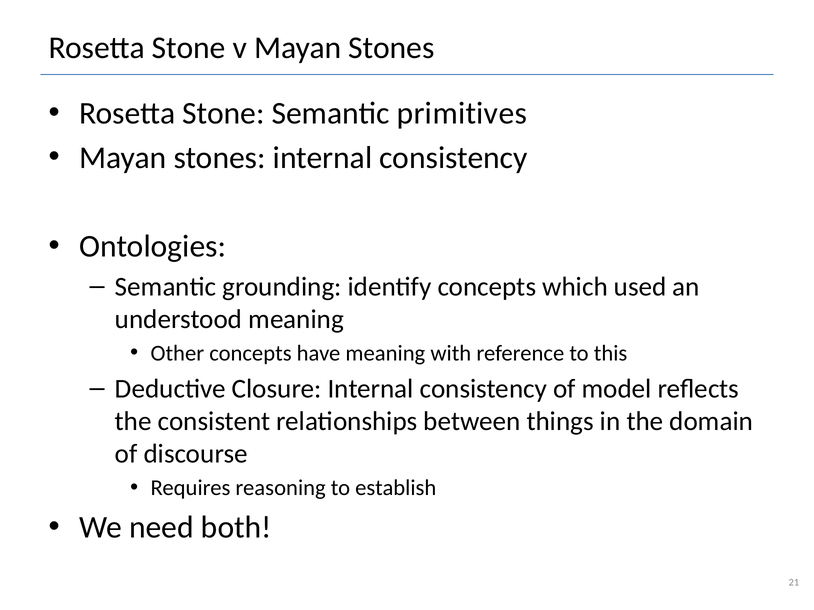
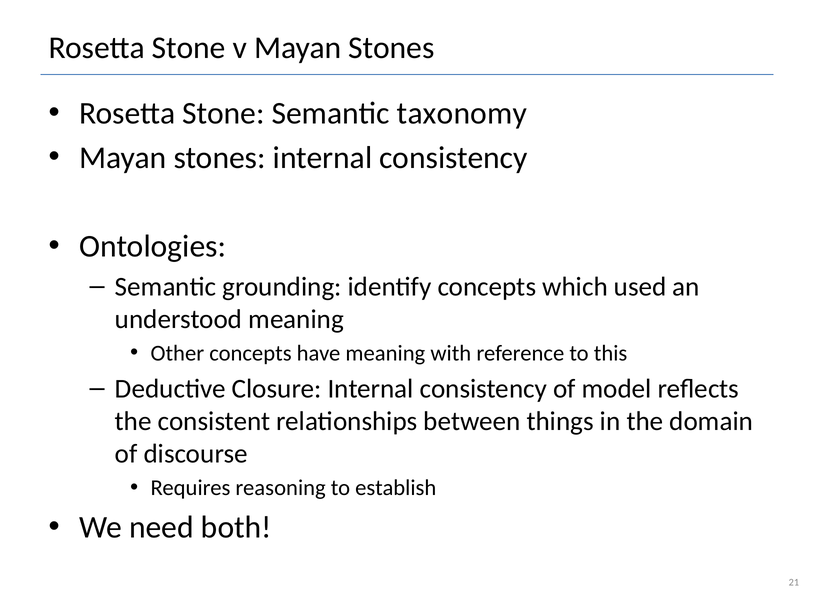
primitives: primitives -> taxonomy (462, 113)
